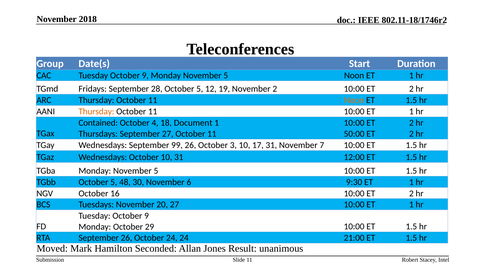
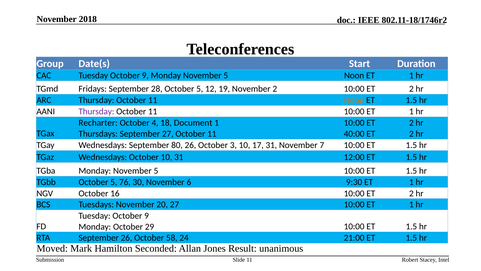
Thursday colour: orange -> purple (96, 111)
Contained: Contained -> Recharter (98, 123)
50:00: 50:00 -> 40:00 (354, 134)
99: 99 -> 80 (177, 145)
48: 48 -> 76 (125, 182)
October 24: 24 -> 58 (172, 238)
